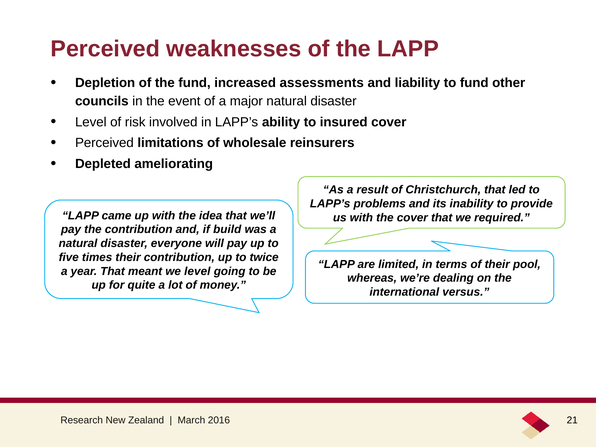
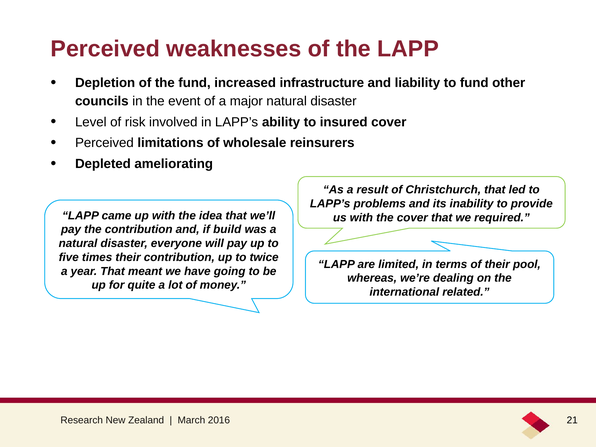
assessments: assessments -> infrastructure (322, 83)
we level: level -> have (197, 271)
versus: versus -> related (466, 292)
